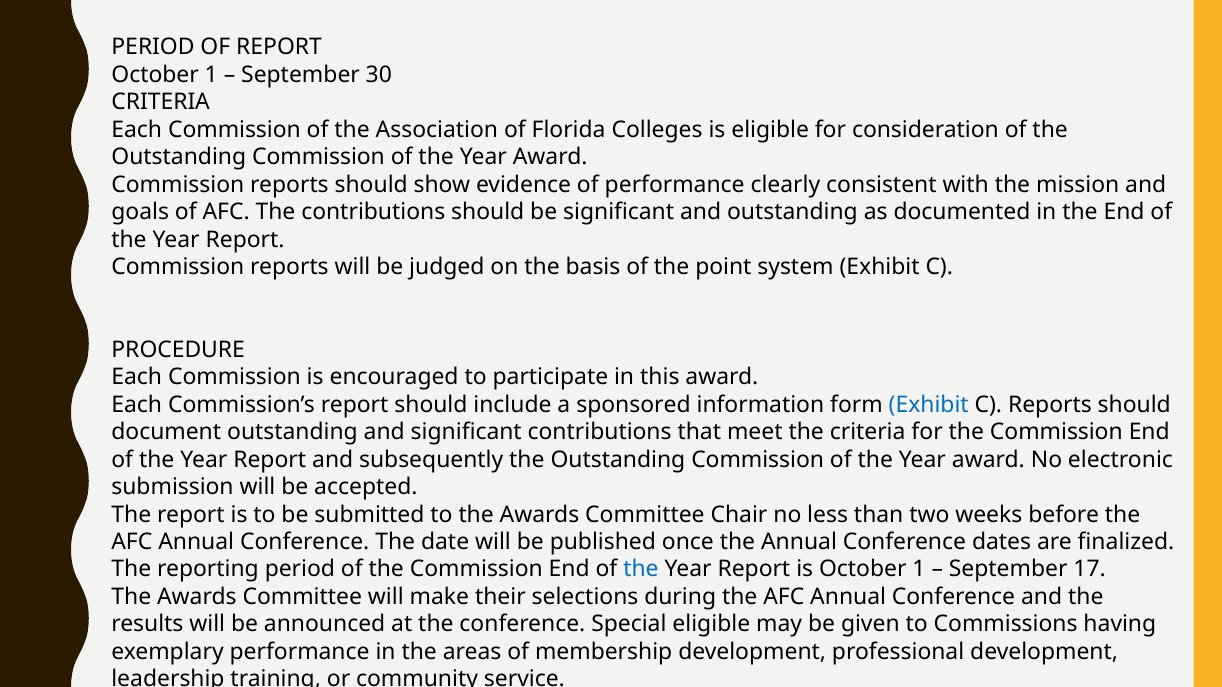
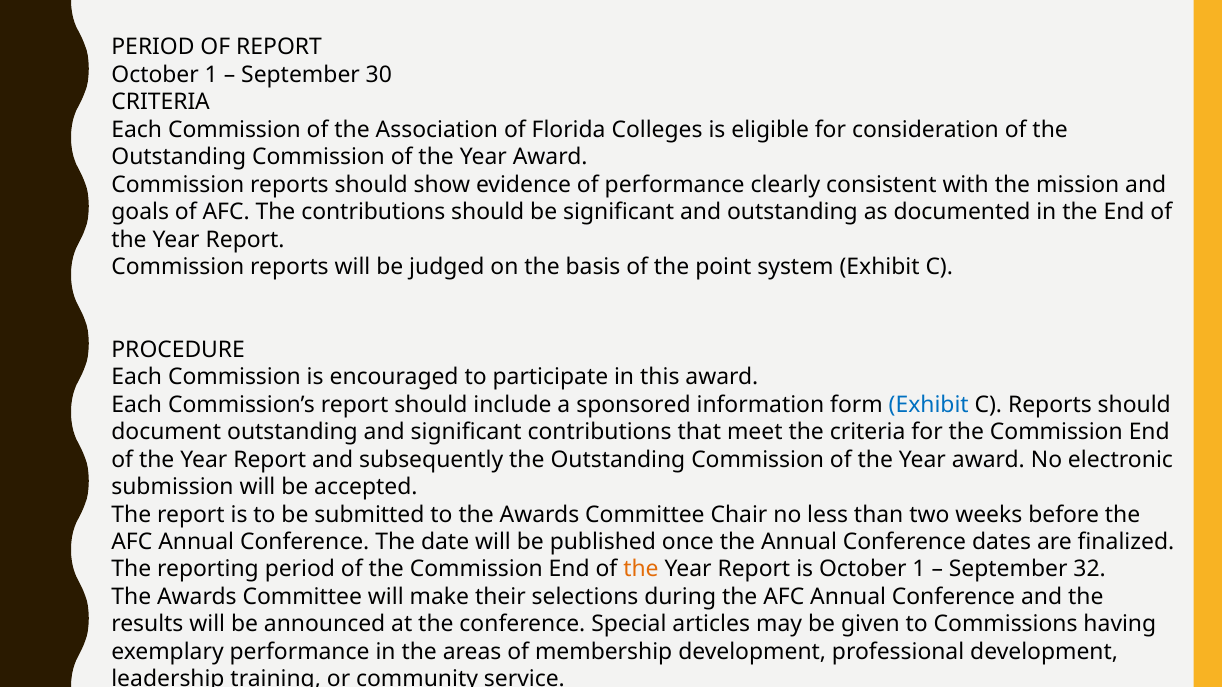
the colour: blue -> orange (641, 570)
17: 17 -> 32 (1090, 570)
Special eligible: eligible -> articles (711, 625)
